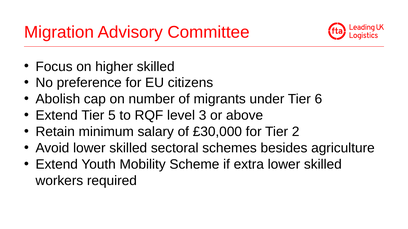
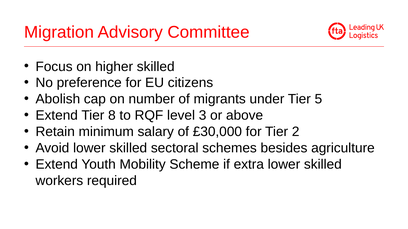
6: 6 -> 5 (318, 99)
5: 5 -> 8 (112, 116)
